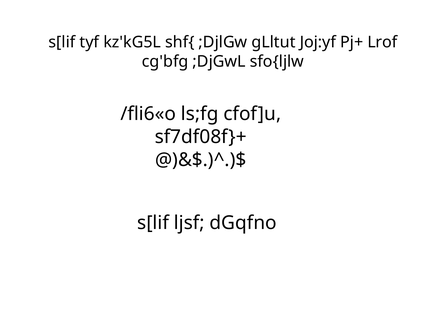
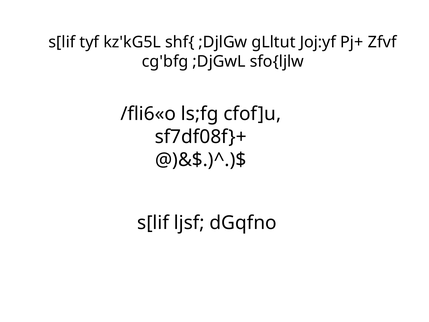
Lrof: Lrof -> Zfvf (382, 42)
